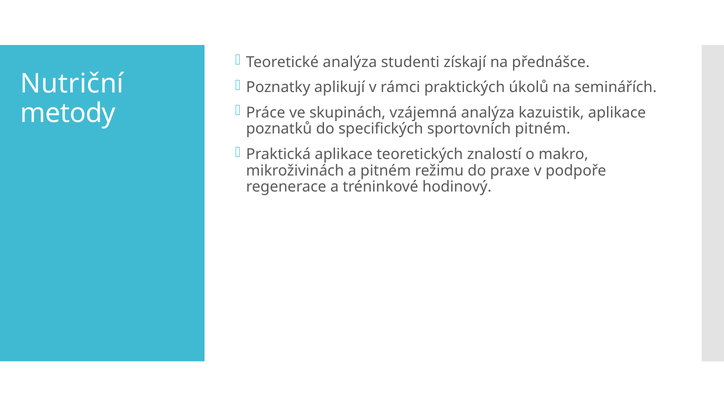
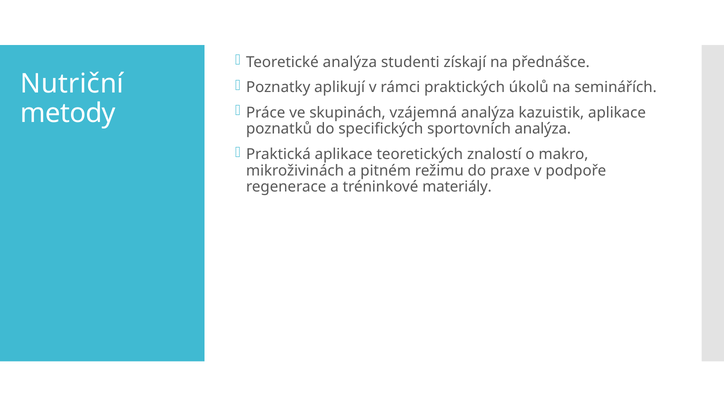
sportovních pitném: pitném -> analýza (543, 129)
hodinový: hodinový -> materiály (457, 187)
